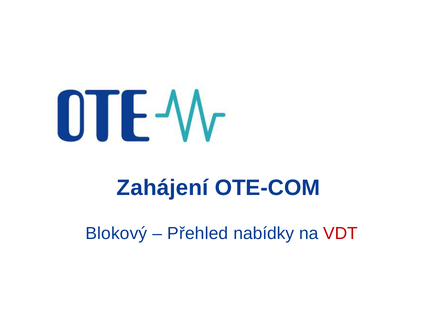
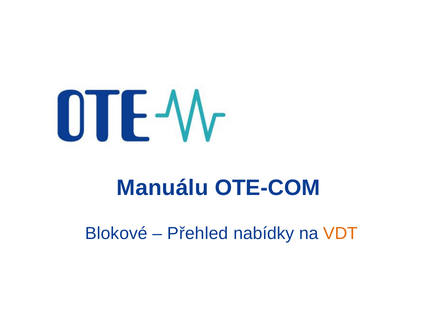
Zahájení: Zahájení -> Manuálu (162, 188)
Blokový: Blokový -> Blokové (116, 234)
VDT colour: red -> orange (341, 234)
